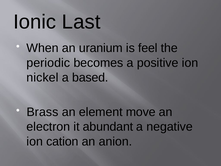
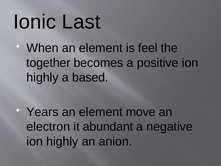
When an uranium: uranium -> element (101, 48)
periodic: periodic -> together (48, 63)
nickel: nickel -> highly (43, 77)
Brass: Brass -> Years (43, 112)
cation: cation -> highly (62, 141)
